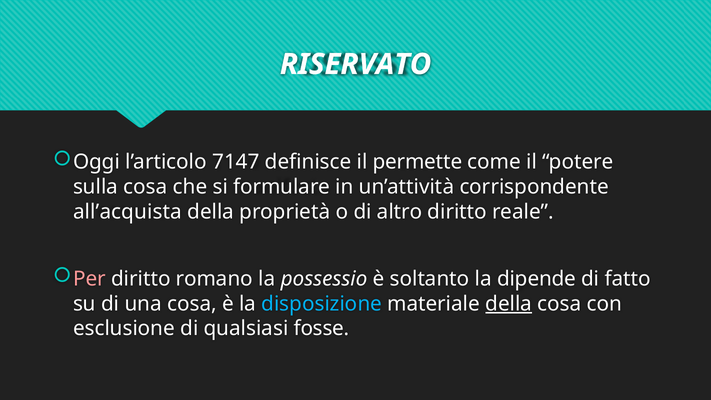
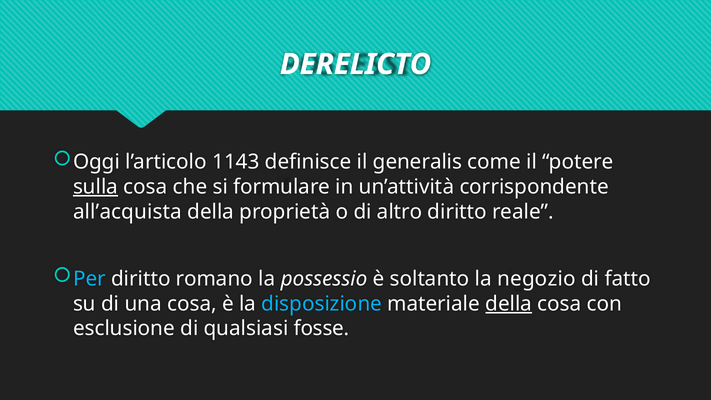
RISERVATO: RISERVATO -> DERELICTO (356, 64)
7147: 7147 -> 1143 (236, 162)
permette: permette -> generalis (417, 162)
sulla underline: none -> present (96, 187)
Per colour: pink -> light blue (89, 279)
dipende: dipende -> negozio (536, 279)
